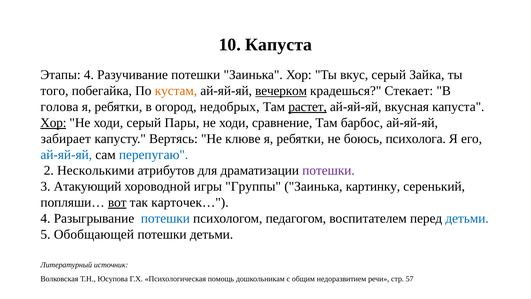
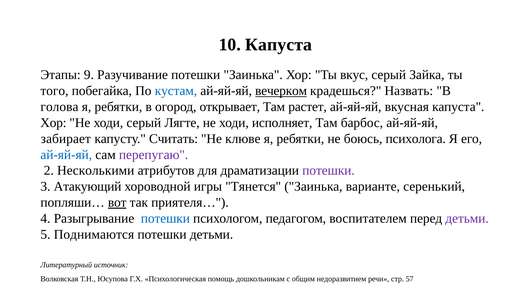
Этапы 4: 4 -> 9 (89, 75)
кустам colour: orange -> blue (176, 91)
Стекает: Стекает -> Назвать (409, 91)
недобрых: недобрых -> открывает (230, 107)
растет underline: present -> none (308, 107)
Хор underline: present -> none (53, 123)
Пары: Пары -> Лягте (182, 123)
сравнение: сравнение -> исполняет (282, 123)
Вертясь: Вертясь -> Считать (174, 139)
перепугаю colour: blue -> purple (154, 154)
Группы: Группы -> Тянется (253, 186)
картинку: картинку -> варианте (373, 186)
карточек…: карточек… -> приятеля… (190, 202)
детьми colour: blue -> purple (467, 218)
Обобщающей: Обобщающей -> Поднимаются (94, 234)
